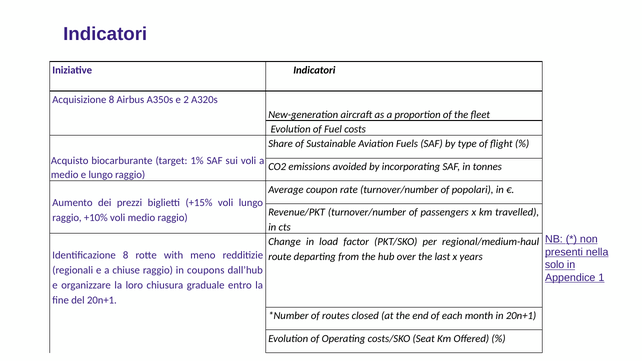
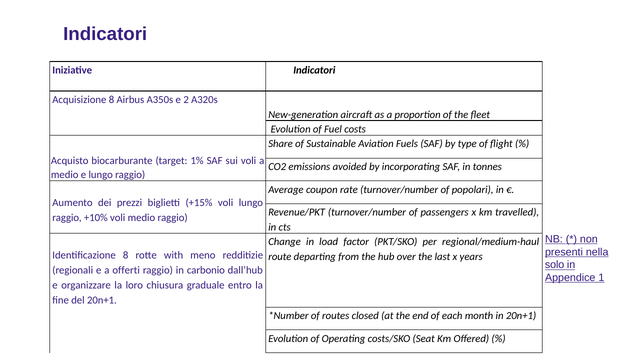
chiuse: chiuse -> offerti (126, 270)
coupons: coupons -> carbonio (206, 270)
